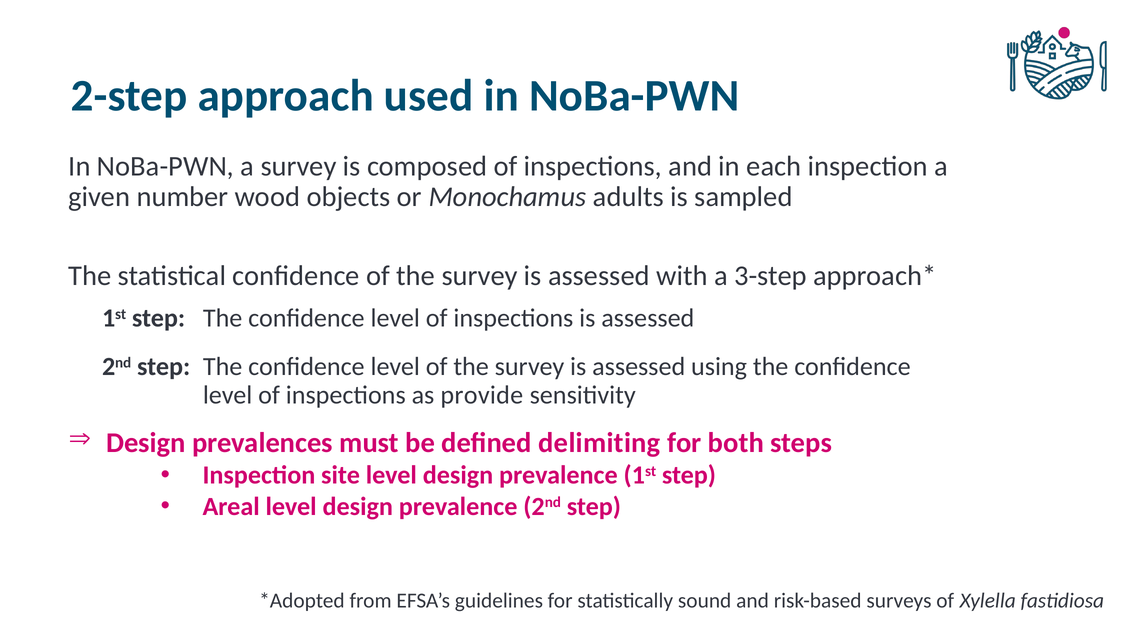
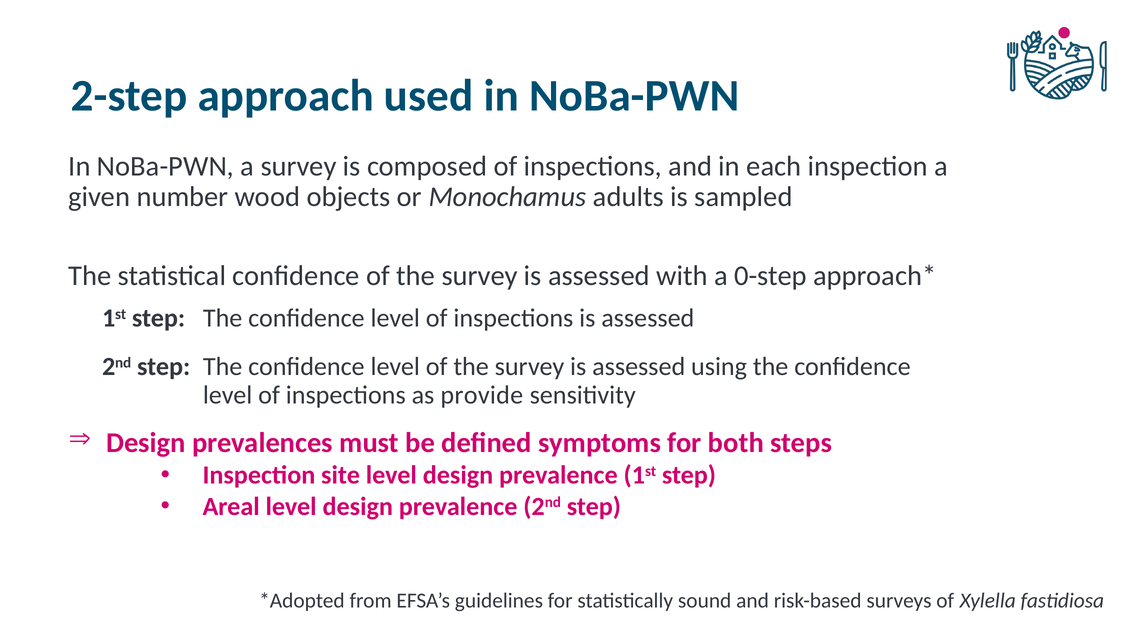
3-step: 3-step -> 0-step (771, 276)
delimiting: delimiting -> symptoms (600, 443)
